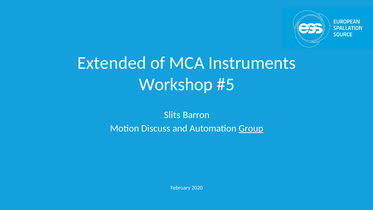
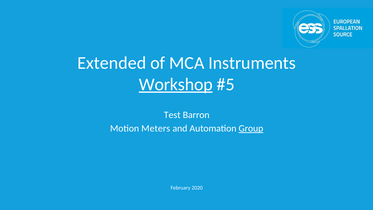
Workshop underline: none -> present (176, 84)
Slits: Slits -> Test (172, 115)
Discuss: Discuss -> Meters (156, 128)
